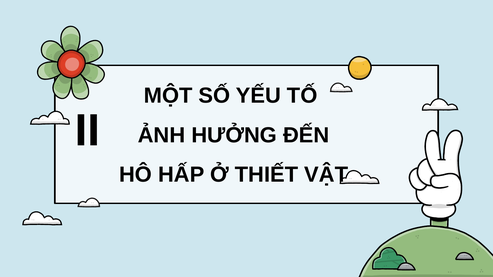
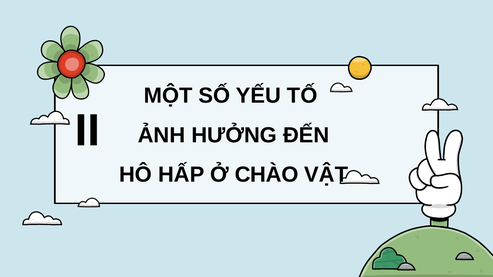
THIẾT: THIẾT -> CHÀO (267, 175)
